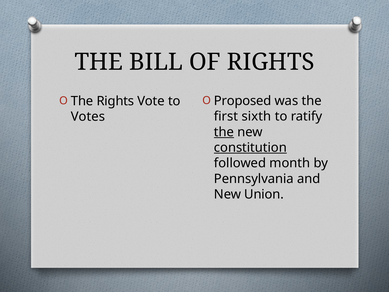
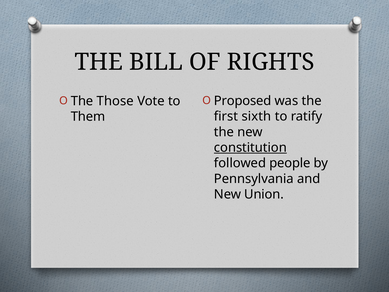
The Rights: Rights -> Those (115, 101)
Votes: Votes -> Them (88, 116)
the underline: present -> none (224, 132)
month: month -> people (290, 163)
